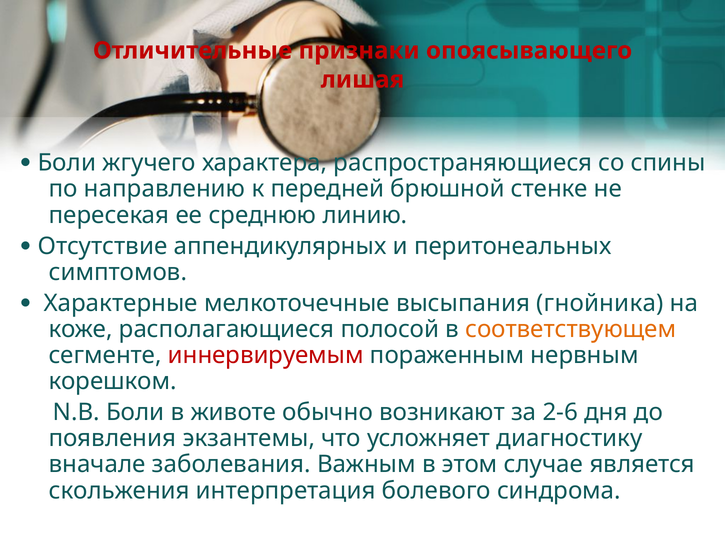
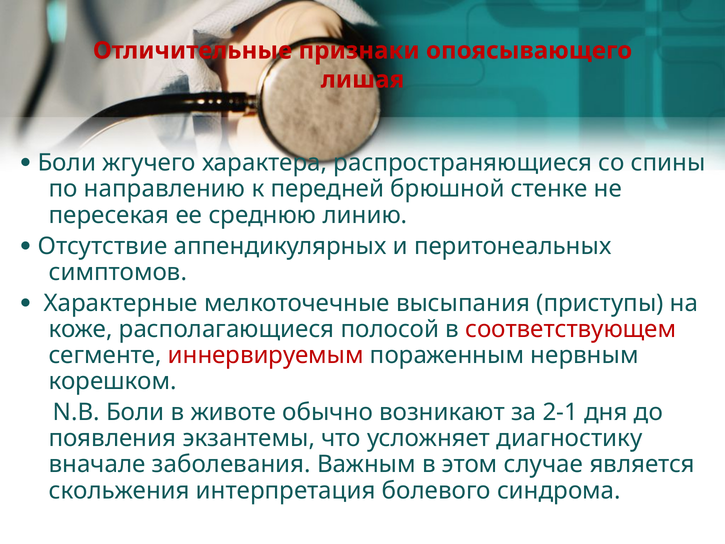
гнойника: гнойника -> приступы (600, 303)
соответствующем colour: orange -> red (571, 329)
2-6: 2-6 -> 2-1 (560, 412)
